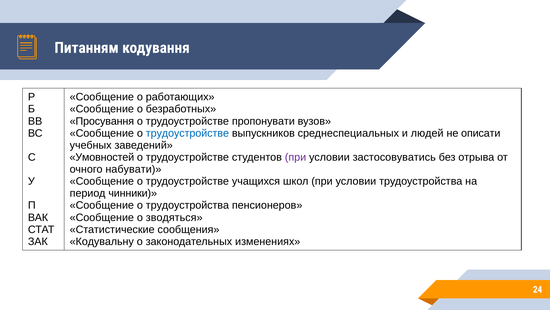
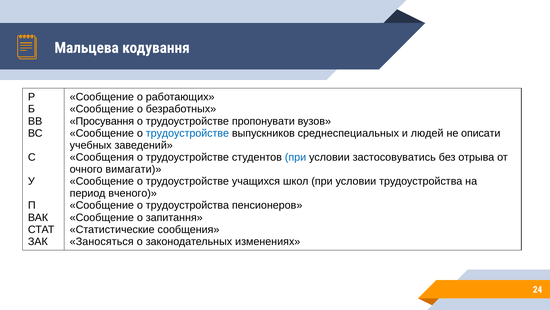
Питанням: Питанням -> Мальцева (87, 48)
Умовностей: Умовностей -> Сообщения (102, 157)
при colour: purple -> blue (296, 157)
набувати: набувати -> вимагати (133, 169)
чинники: чинники -> вченого (133, 193)
зводяться: зводяться -> запитання (174, 217)
Кодувальну: Кодувальну -> Заносяться (102, 241)
